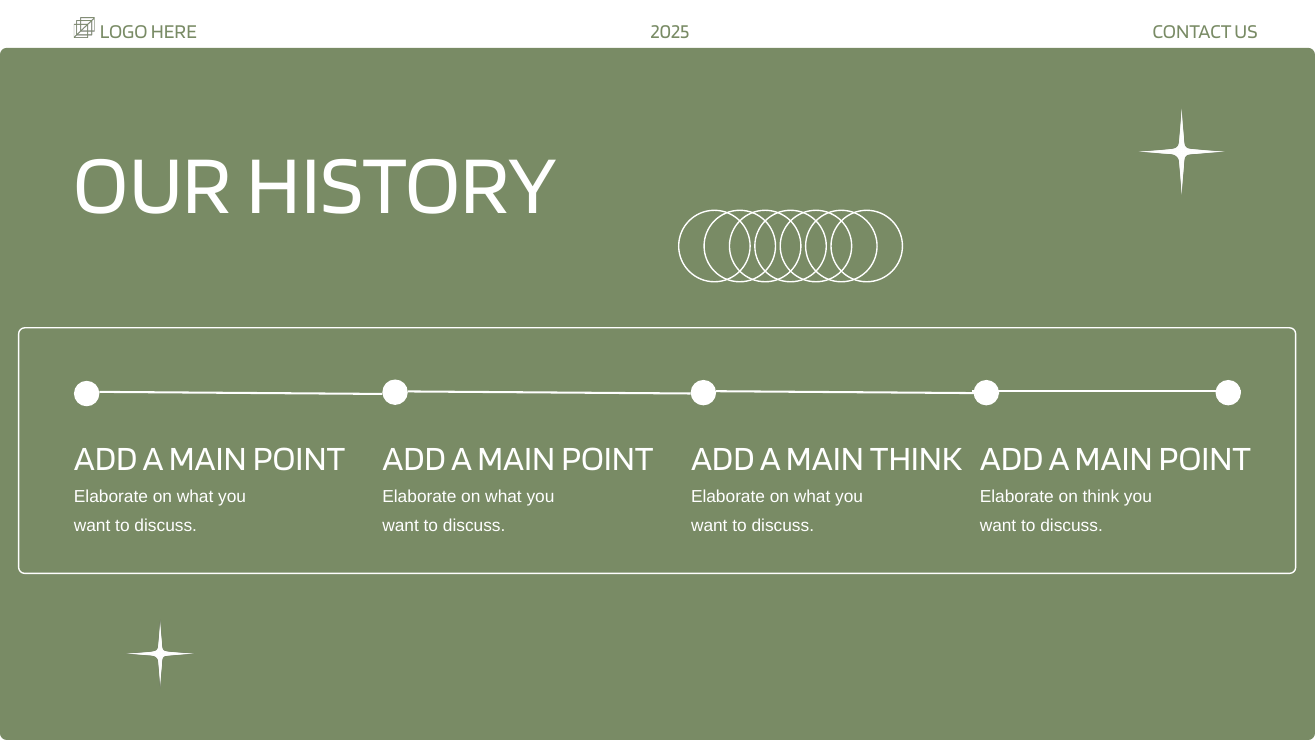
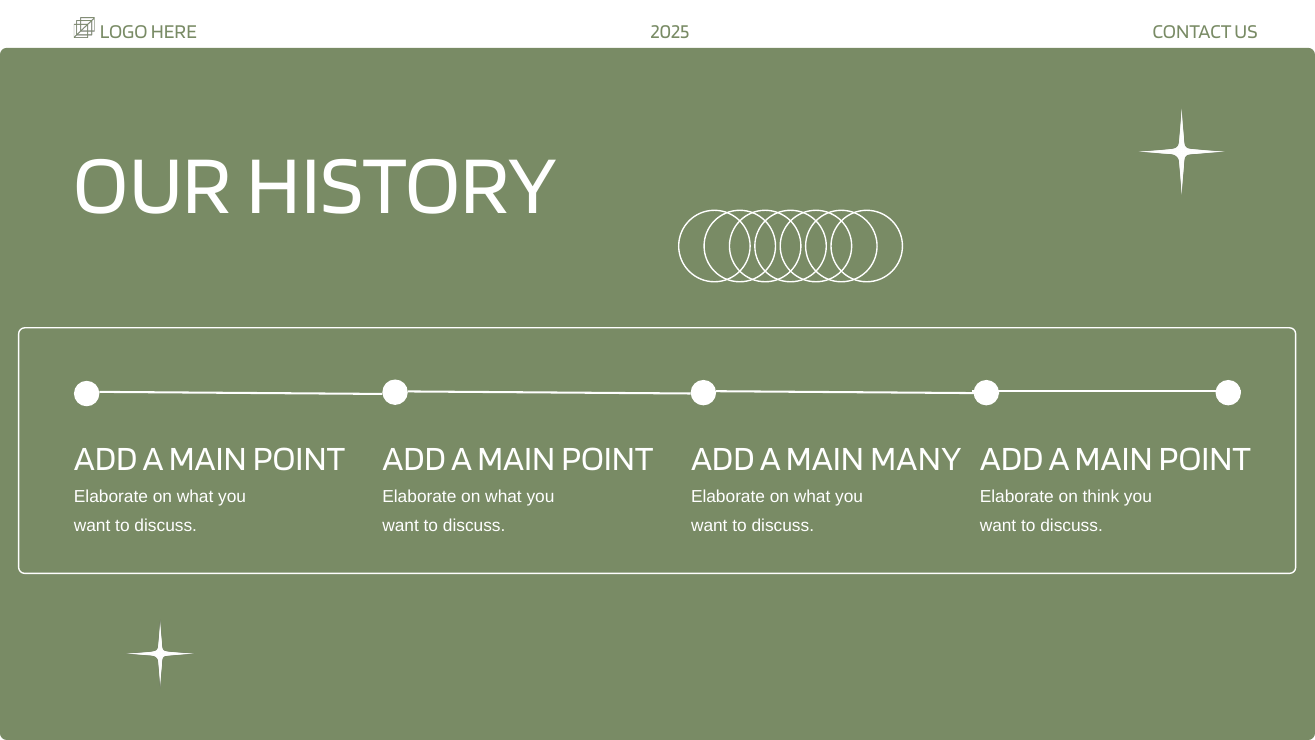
MAIN THINK: THINK -> MANY (916, 459)
